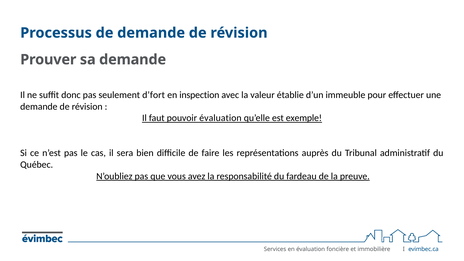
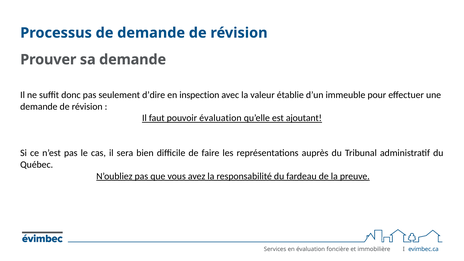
d’fort: d’fort -> d’dire (154, 95)
exemple: exemple -> ajoutant (304, 118)
